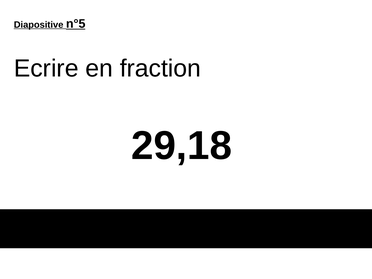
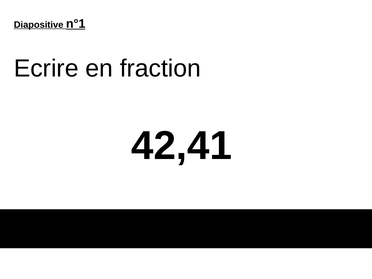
n°5: n°5 -> n°1 (76, 24)
29,18: 29,18 -> 42,41 (182, 146)
